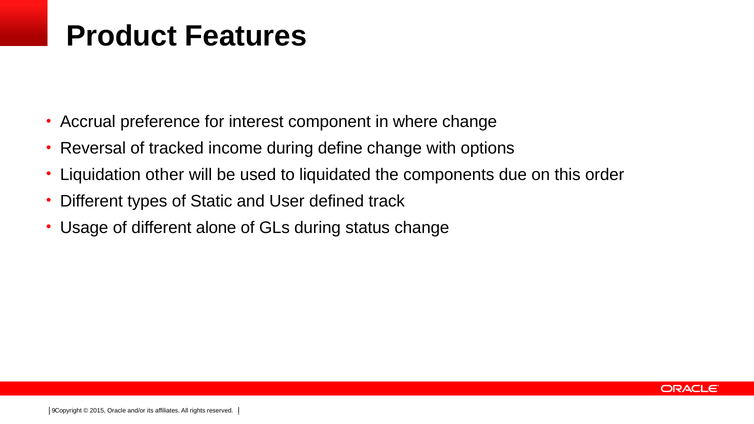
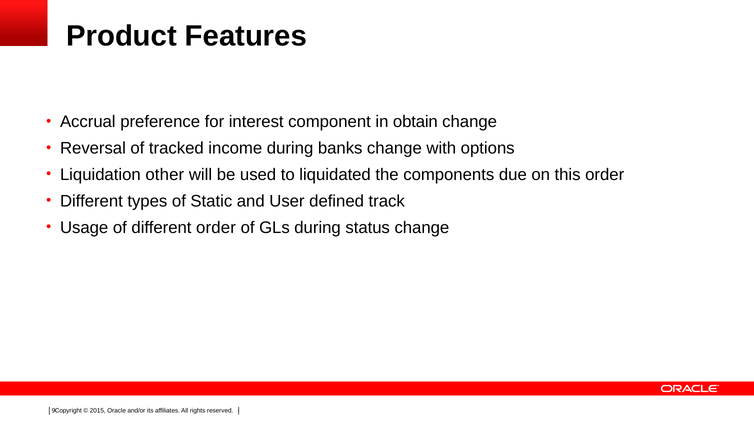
where: where -> obtain (415, 122)
define: define -> banks (340, 148)
different alone: alone -> order (216, 228)
